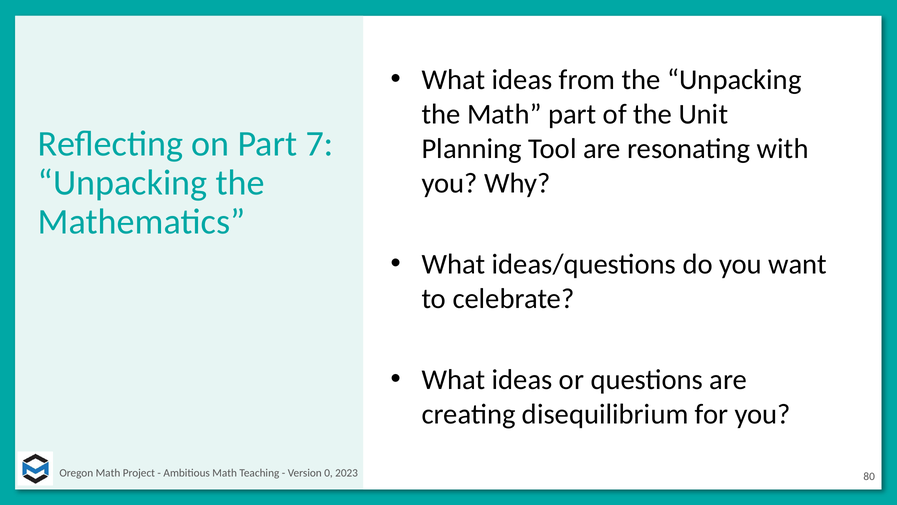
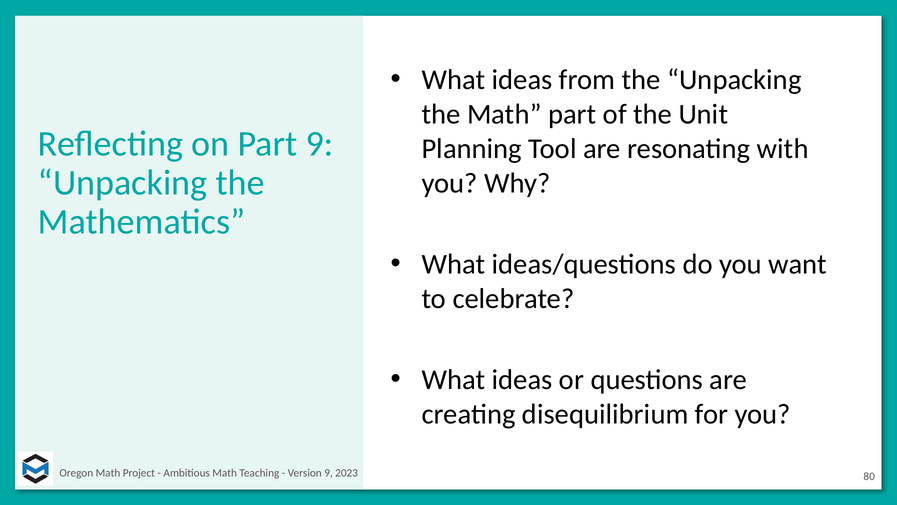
Part 7: 7 -> 9 (320, 143)
0: 0 -> 9 (329, 473)
